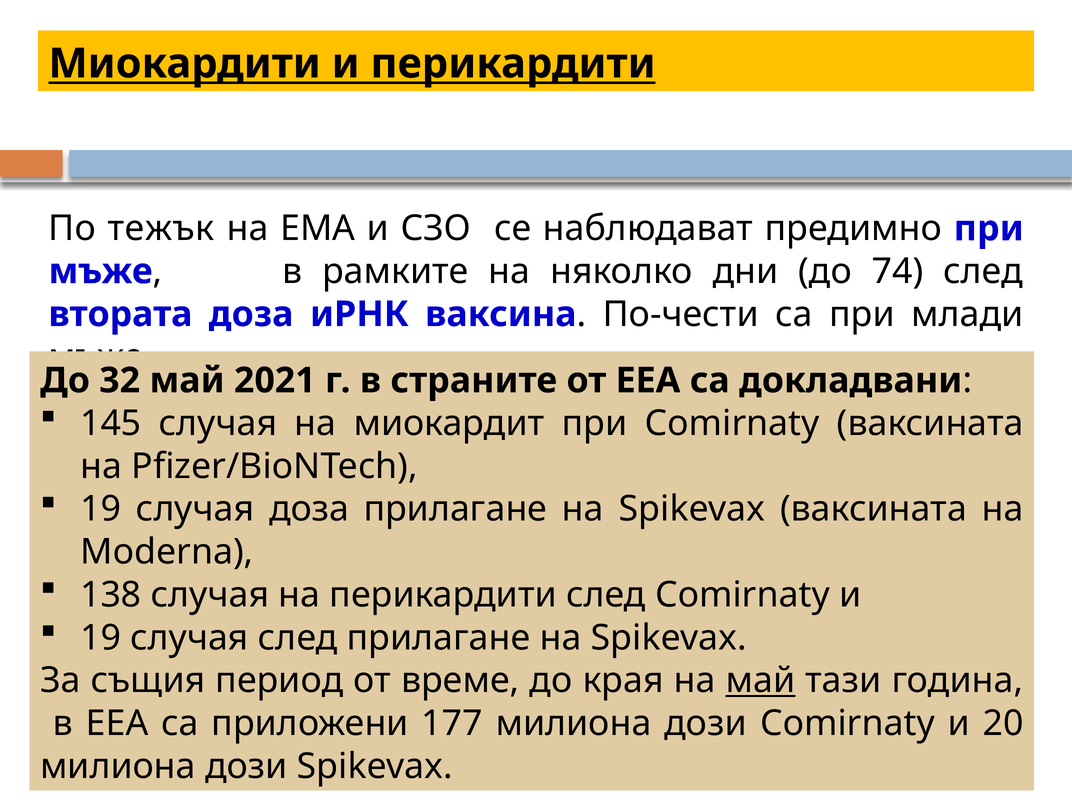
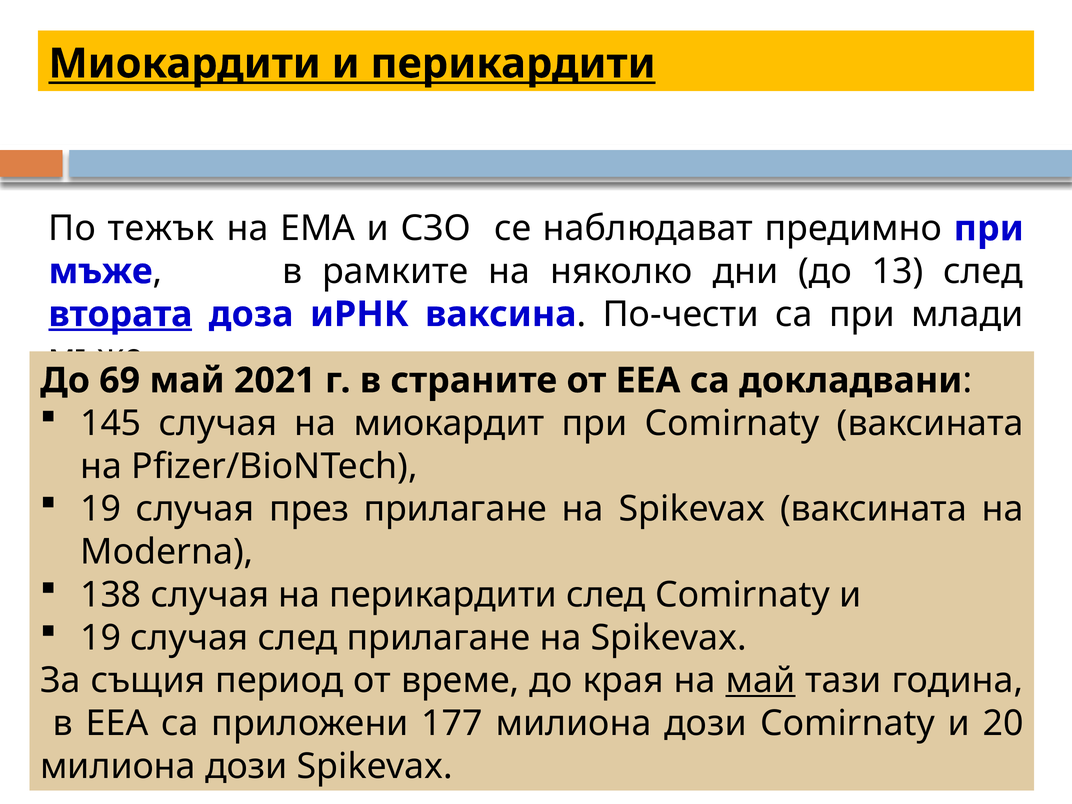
74: 74 -> 13 (898, 271)
втората underline: none -> present (120, 314)
32: 32 -> 69 (120, 381)
случая доза: доза -> през (309, 509)
